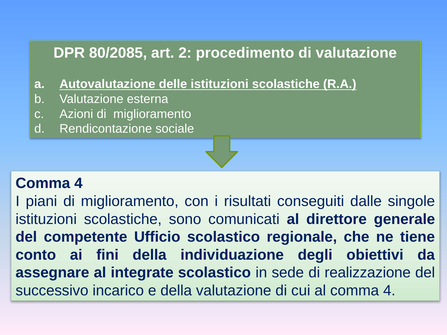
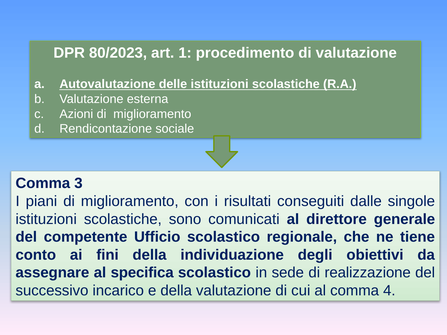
80/2085: 80/2085 -> 80/2023 (118, 53)
2: 2 -> 1 (185, 53)
4: 4 -> 3 (78, 184)
integrate: integrate -> specifica (142, 273)
